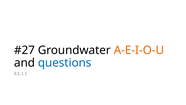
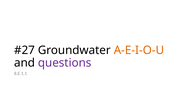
questions colour: blue -> purple (65, 63)
